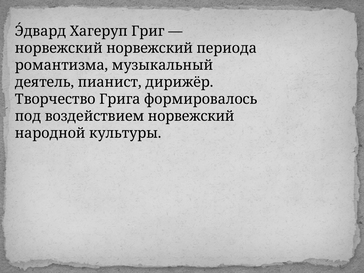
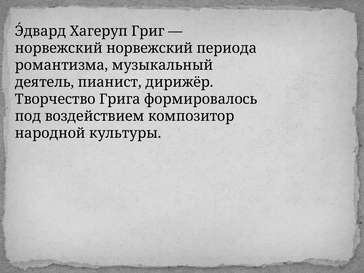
воздействием норвежский: норвежский -> композитор (191, 116)
